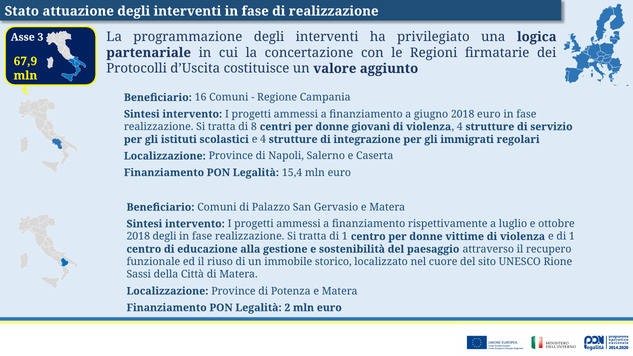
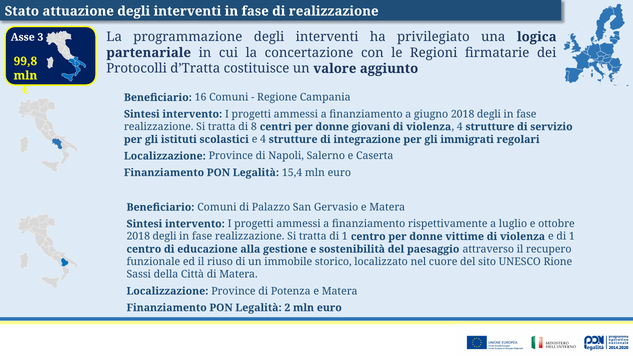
67,9: 67,9 -> 99,8 (25, 61)
d’Uscita: d’Uscita -> d’Tratta (195, 69)
giugno 2018 euro: euro -> degli (489, 114)
